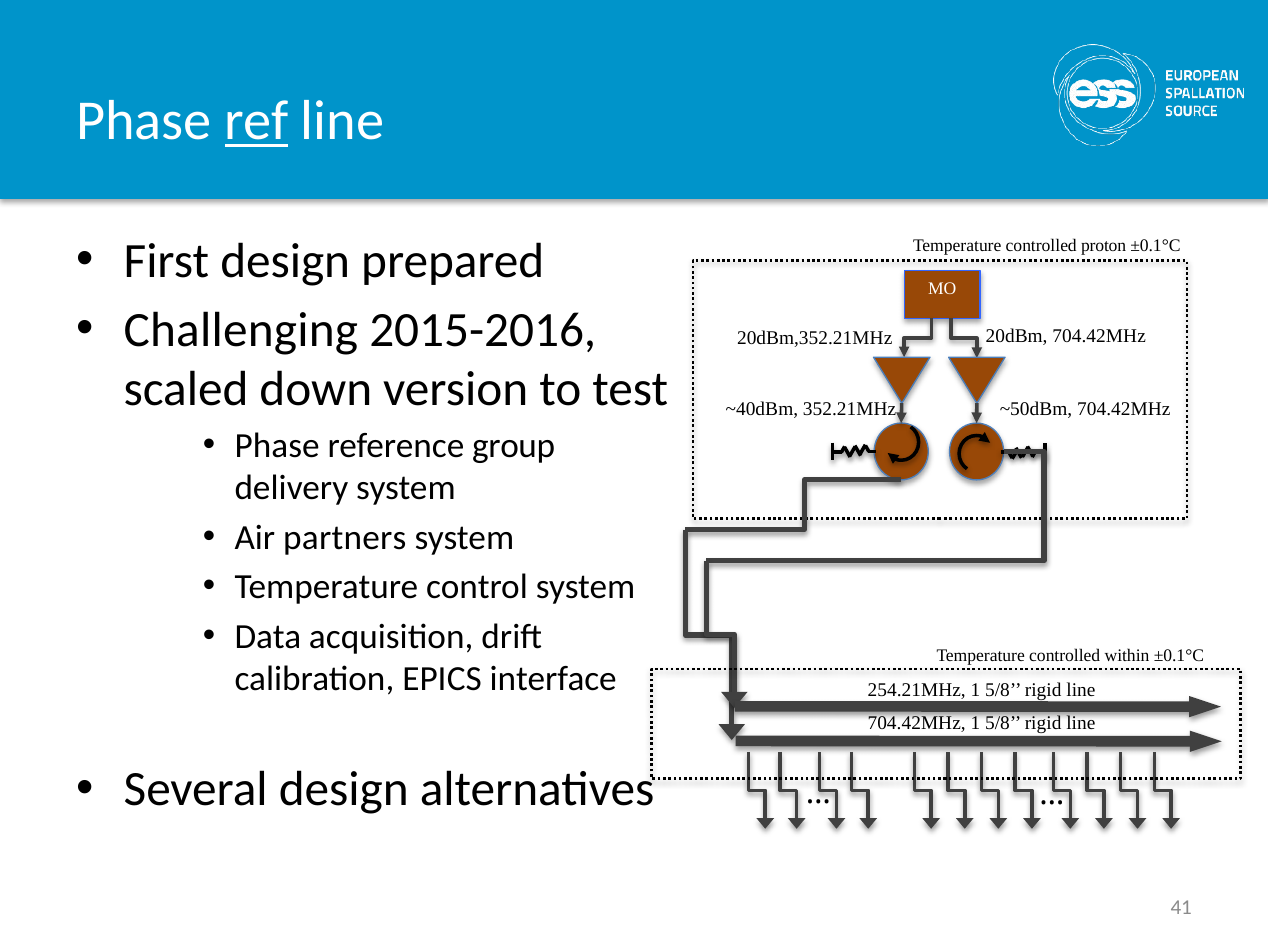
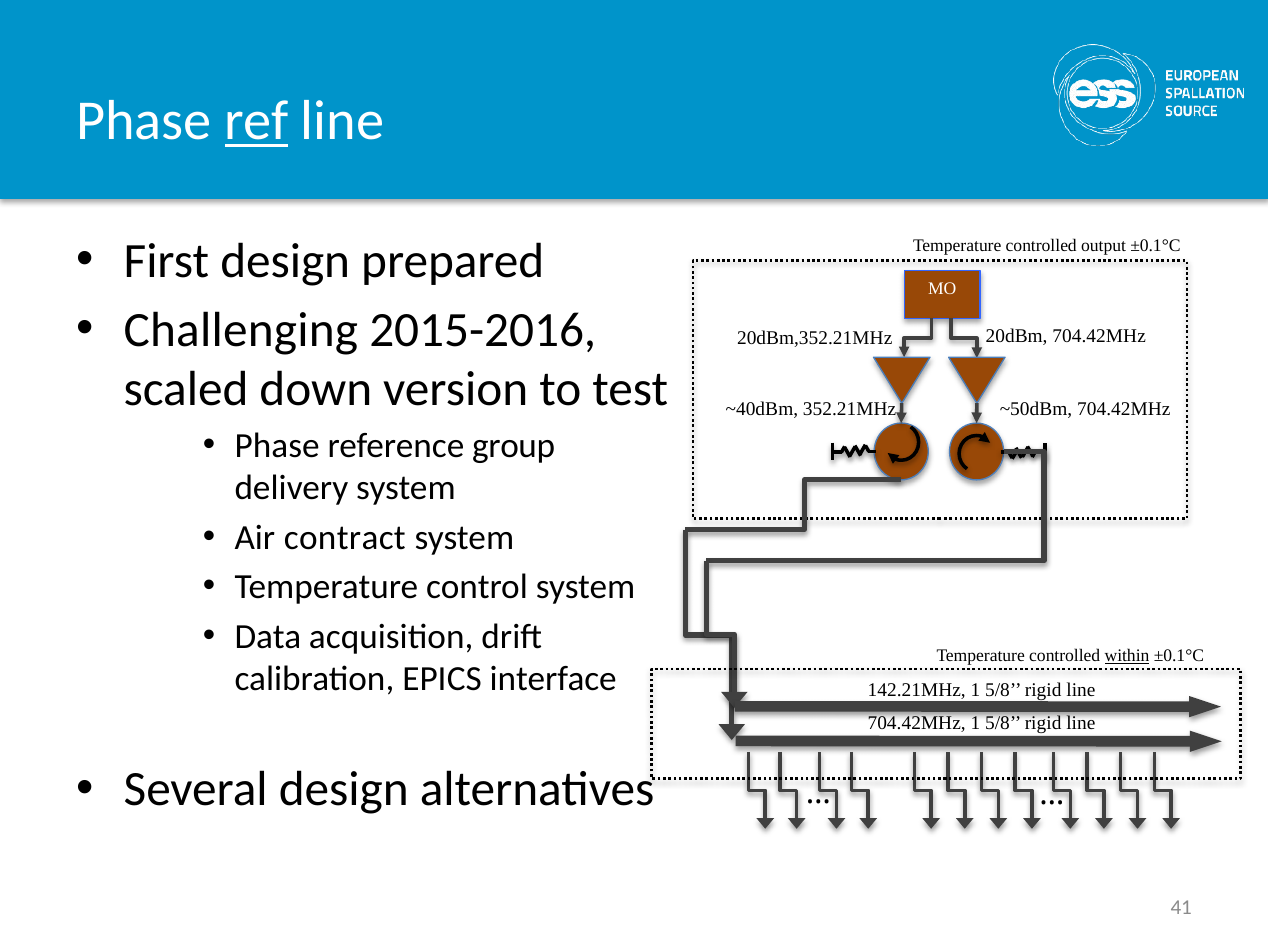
proton: proton -> output (1104, 246)
partners: partners -> contract (345, 538)
within underline: none -> present (1127, 656)
254.21MHz: 254.21MHz -> 142.21MHz (917, 690)
